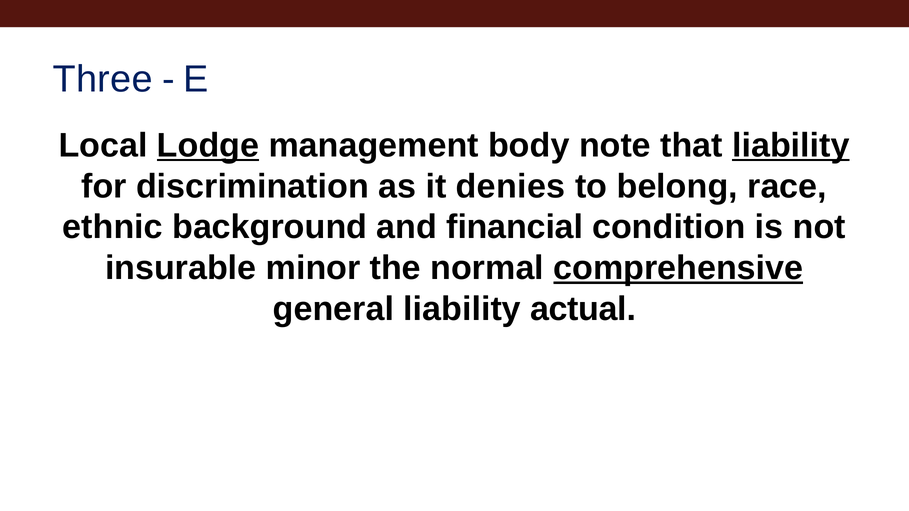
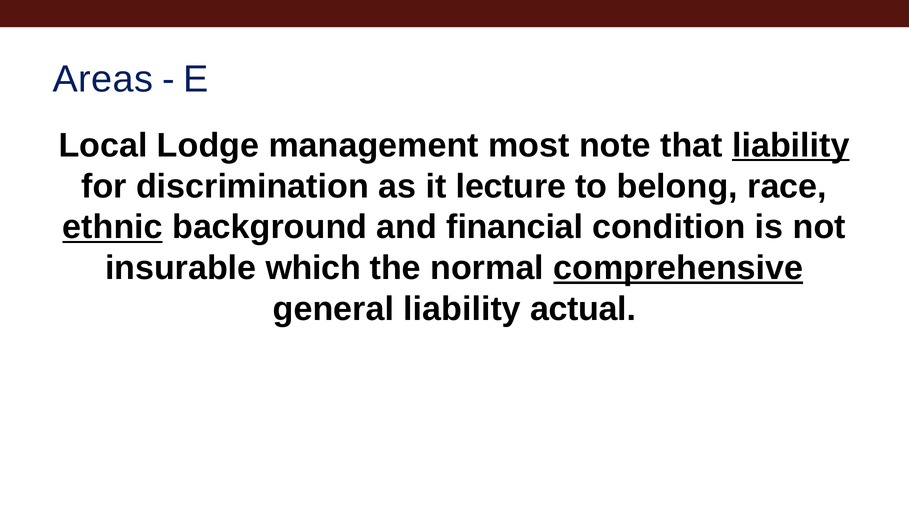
Three: Three -> Areas (103, 79)
Lodge underline: present -> none (208, 146)
body: body -> most (529, 146)
denies: denies -> lecture (511, 186)
ethnic underline: none -> present (113, 227)
minor: minor -> which (313, 268)
